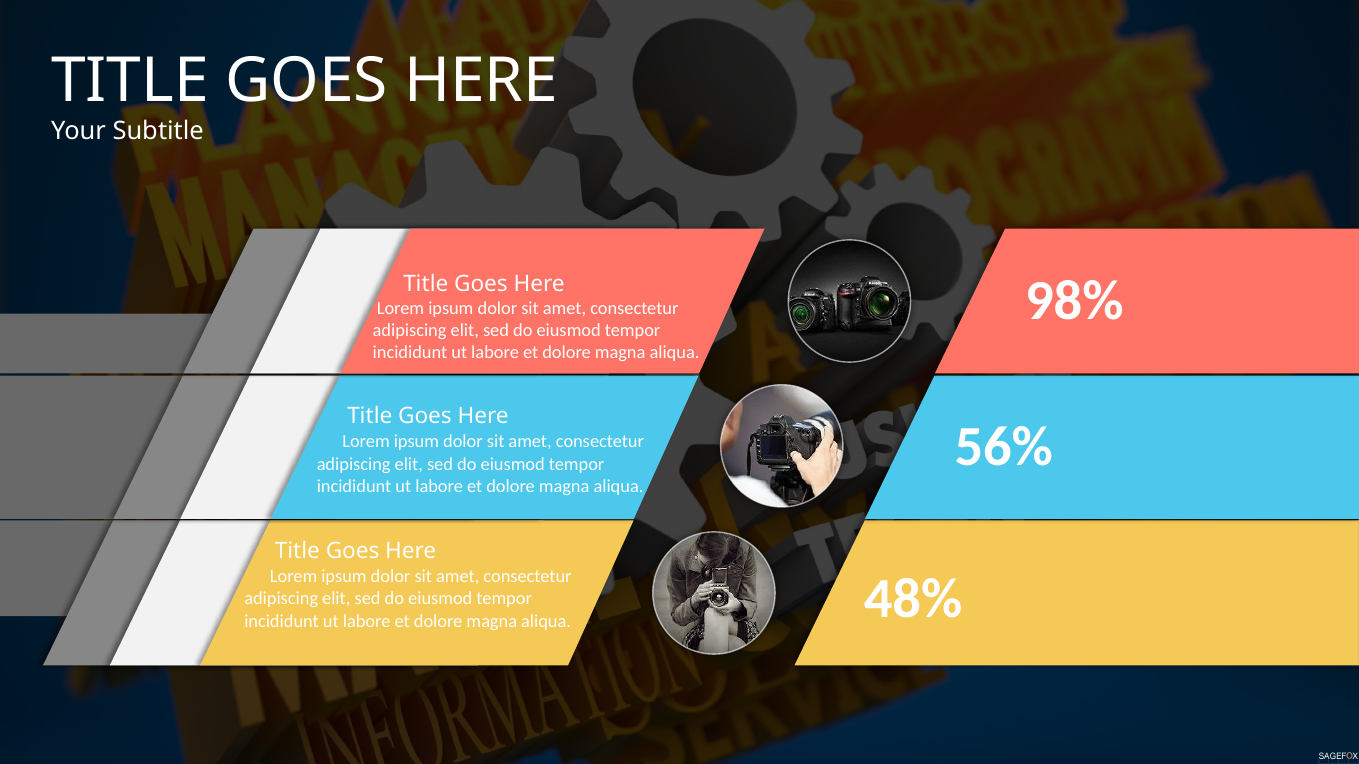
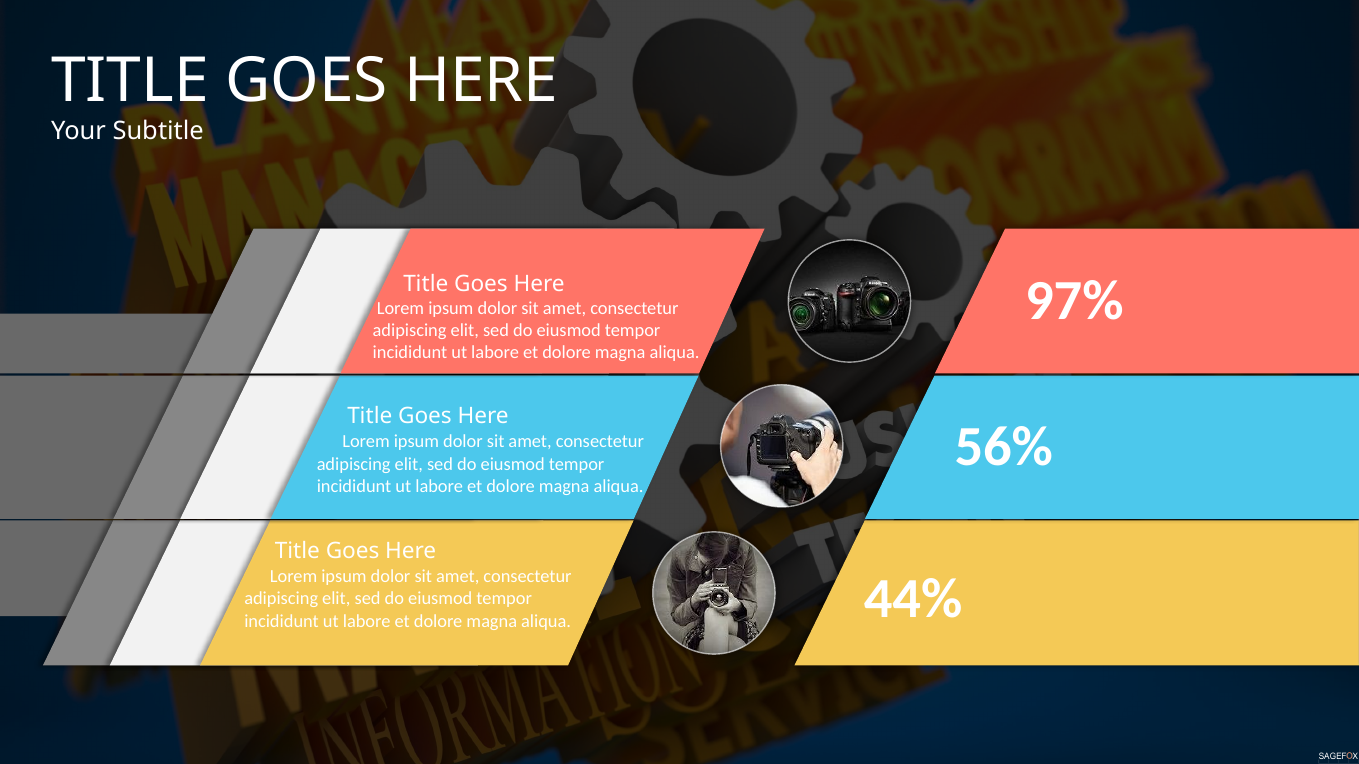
98%: 98% -> 97% (1074, 301)
48%: 48% -> 44% (913, 599)
